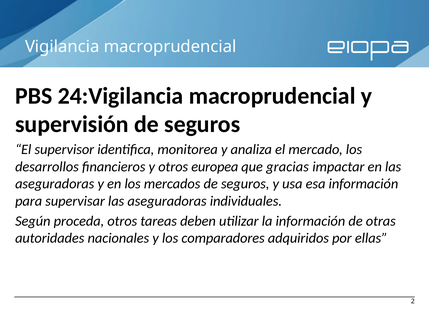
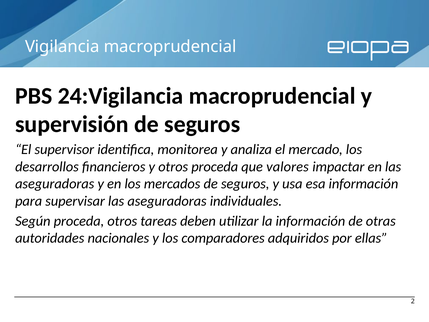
otros europea: europea -> proceda (215, 167)
gracias: gracias -> valores (288, 167)
